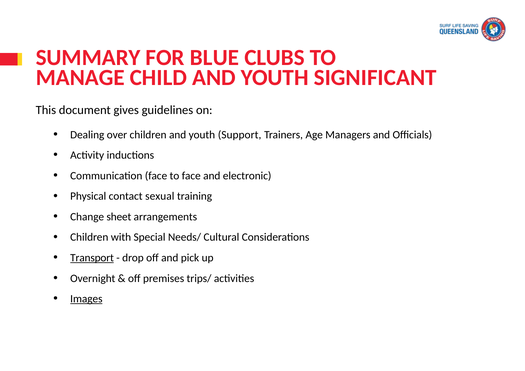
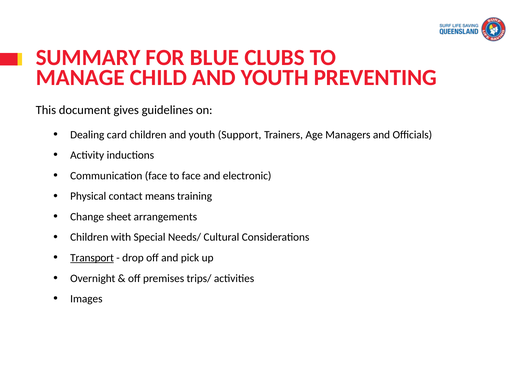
SIGNIFICANT: SIGNIFICANT -> PREVENTING (375, 78)
over: over -> card (117, 135)
sexual: sexual -> means (160, 196)
Images underline: present -> none (86, 299)
